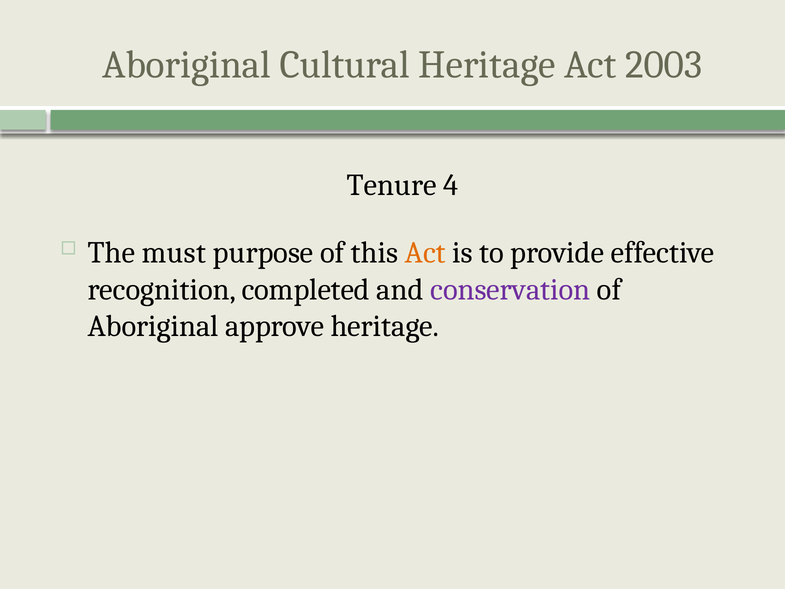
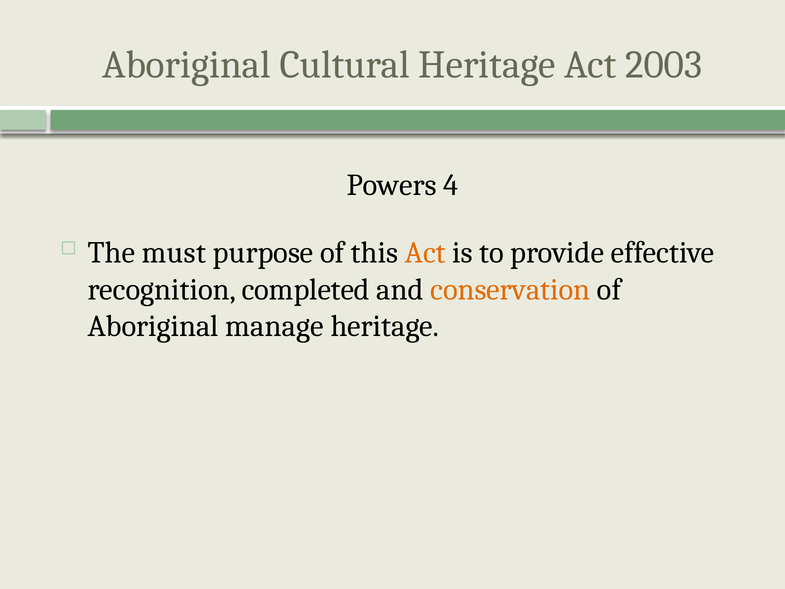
Tenure: Tenure -> Powers (392, 185)
conservation colour: purple -> orange (510, 289)
approve: approve -> manage (275, 326)
